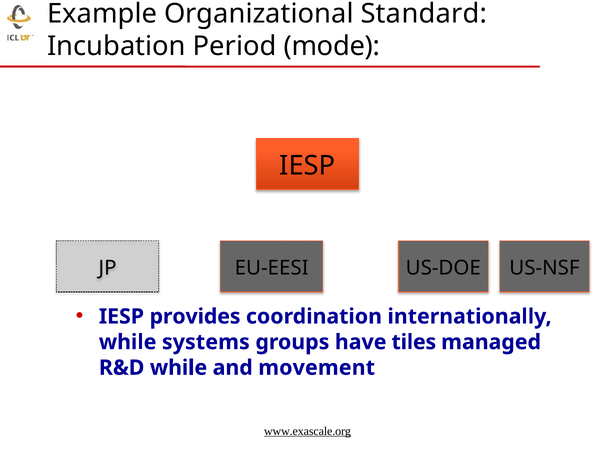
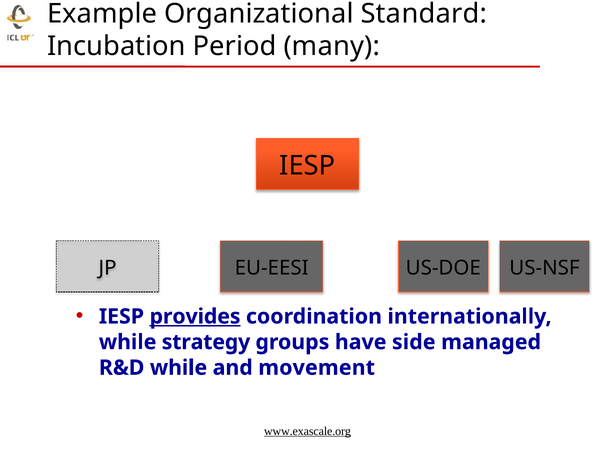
mode: mode -> many (332, 46)
provides underline: none -> present (195, 317)
systems: systems -> strategy (206, 342)
tiles: tiles -> side (414, 342)
